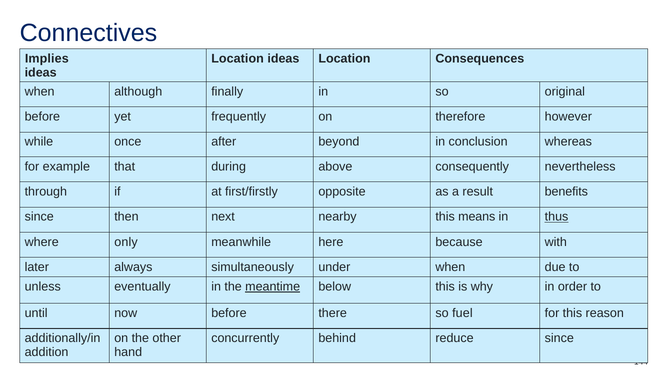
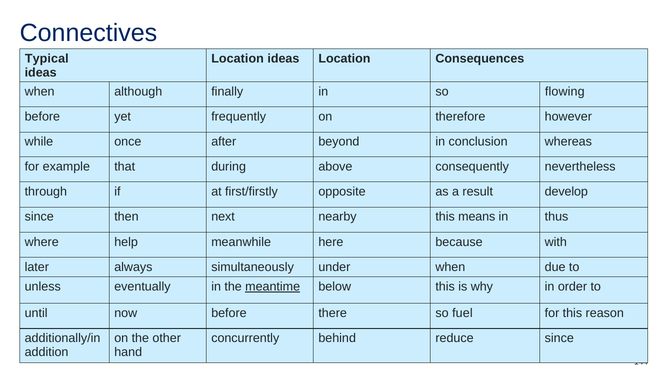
Implies: Implies -> Typical (47, 58)
original: original -> flowing (565, 91)
benefits: benefits -> develop (566, 192)
thus underline: present -> none (557, 217)
only: only -> help (126, 242)
